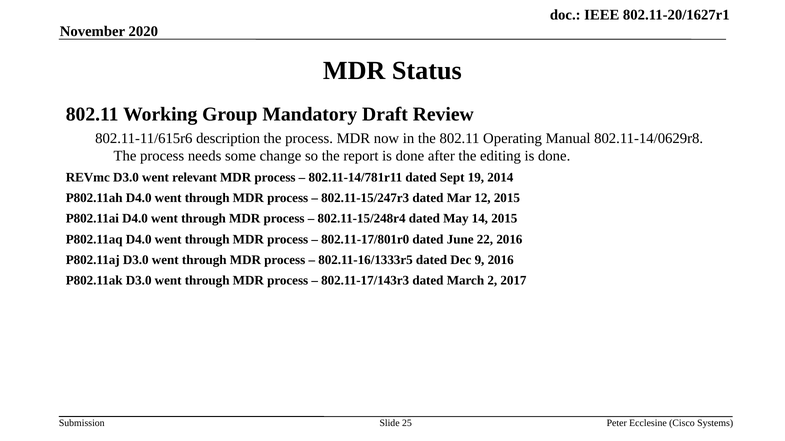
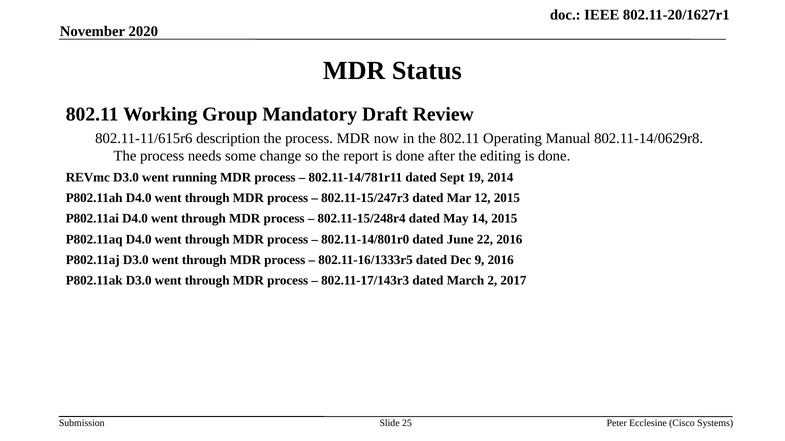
relevant: relevant -> running (195, 178)
802.11-17/801r0: 802.11-17/801r0 -> 802.11-14/801r0 (365, 240)
